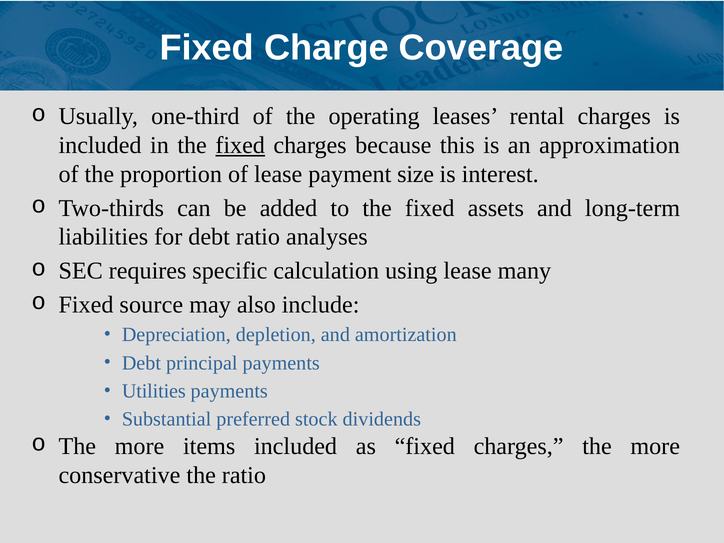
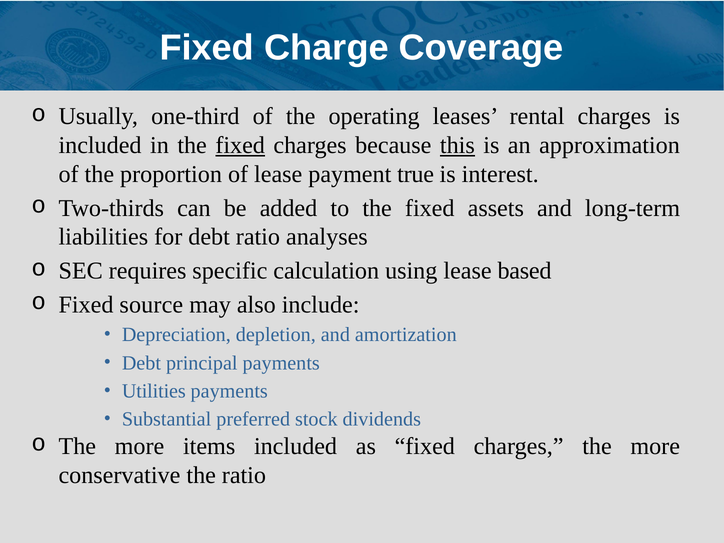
this underline: none -> present (457, 145)
size: size -> true (416, 174)
many: many -> based (525, 271)
